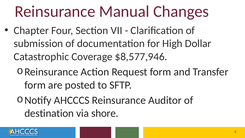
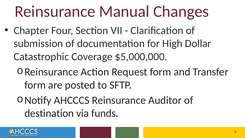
$8,577,946: $8,577,946 -> $5,000,000 (141, 57)
shore: shore -> funds (105, 113)
